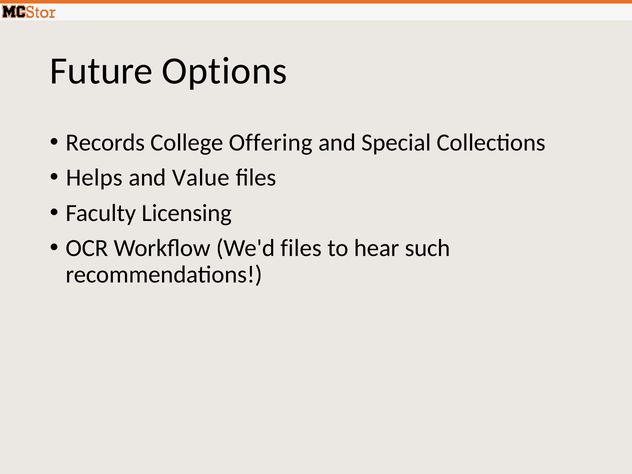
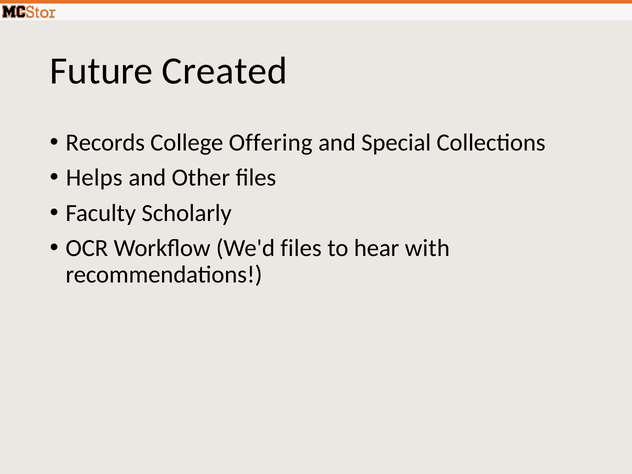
Options: Options -> Created (225, 71)
Value: Value -> Other (201, 178)
Licensing: Licensing -> Scholarly (187, 213)
such: such -> with (427, 248)
